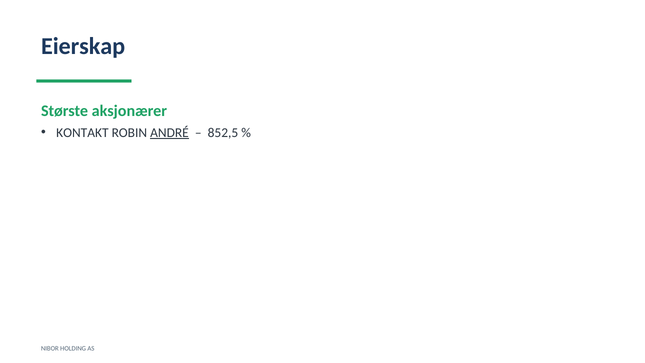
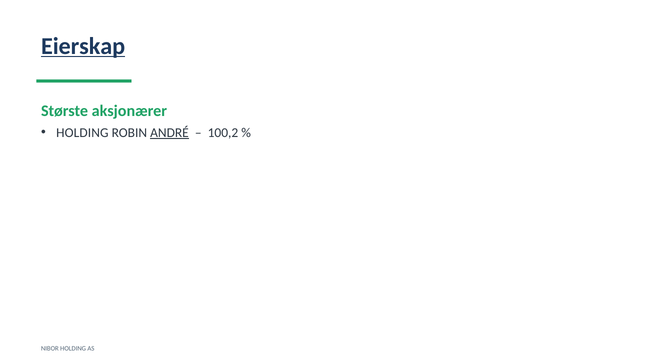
Eierskap underline: none -> present (83, 46)
KONTAKT: KONTAKT -> HOLDING (82, 133)
852,5: 852,5 -> 100,2 (223, 133)
